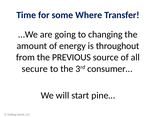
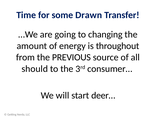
Where: Where -> Drawn (89, 15)
secure: secure -> should (35, 69)
pine…: pine… -> deer… (103, 95)
